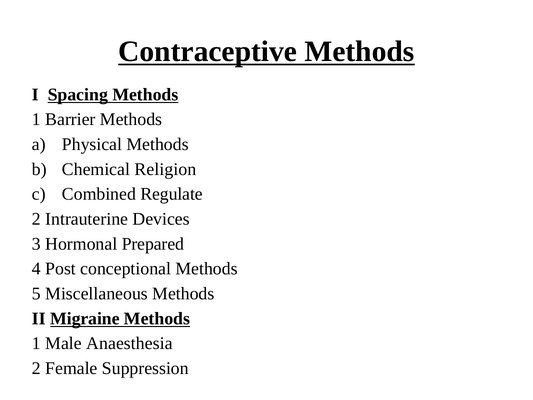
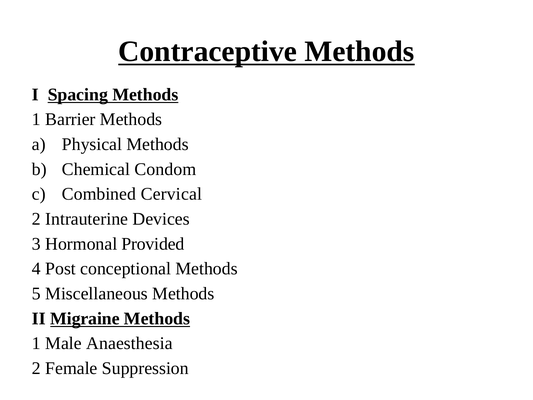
Religion: Religion -> Condom (165, 169)
Regulate: Regulate -> Cervical (171, 194)
Prepared: Prepared -> Provided (153, 244)
